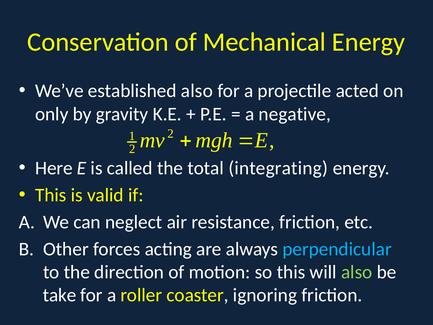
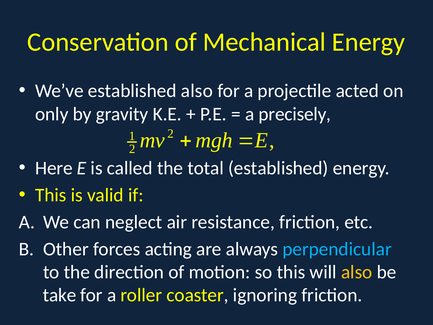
negative: negative -> precisely (295, 114)
total integrating: integrating -> established (278, 168)
also colour: light green -> yellow (357, 272)
